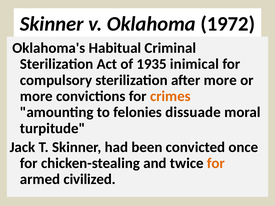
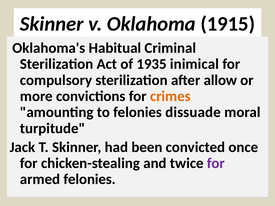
1972: 1972 -> 1915 (228, 24)
after more: more -> allow (220, 80)
for colour: orange -> purple (216, 163)
armed civilized: civilized -> felonies (90, 179)
